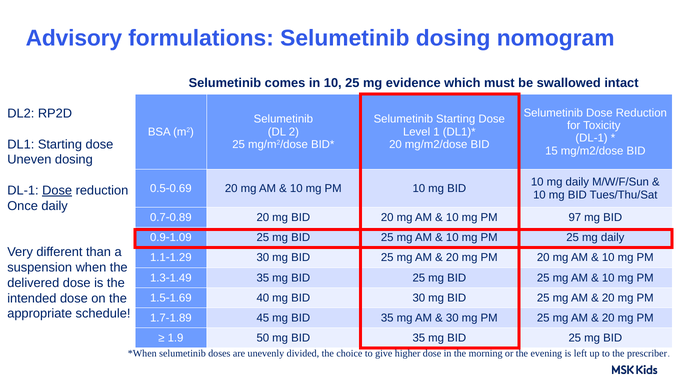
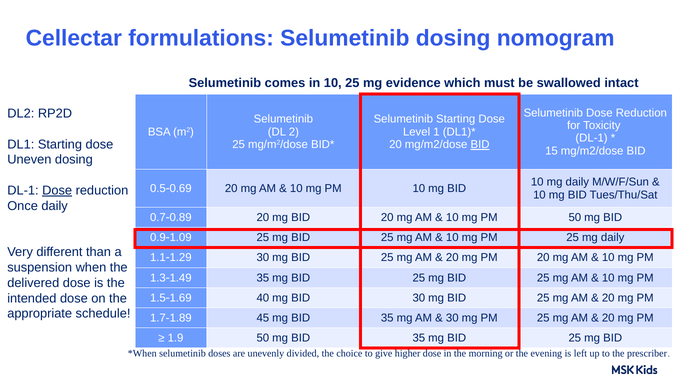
Advisory: Advisory -> Cellectar (74, 38)
BID underline: none -> present (480, 144)
PM 97: 97 -> 50 (575, 217)
